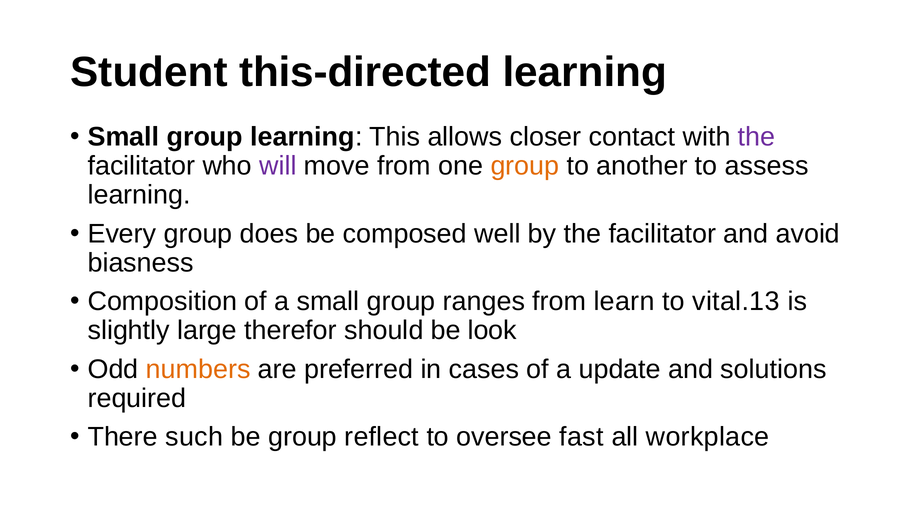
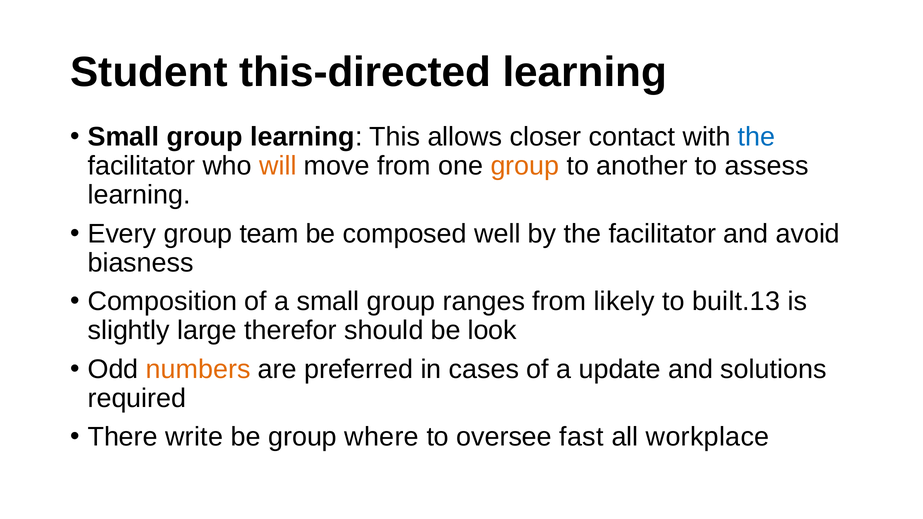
the colour: purple -> blue (757, 137)
will colour: purple -> orange (278, 166)
does: does -> team (269, 234)
learn: learn -> likely (624, 302)
vital.13: vital.13 -> built.13 (736, 302)
such: such -> write (194, 437)
reflect: reflect -> where (382, 437)
